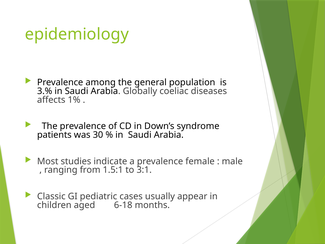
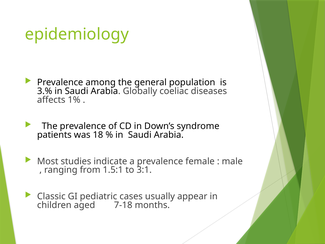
30: 30 -> 18 (98, 135)
6-18: 6-18 -> 7-18 (123, 205)
